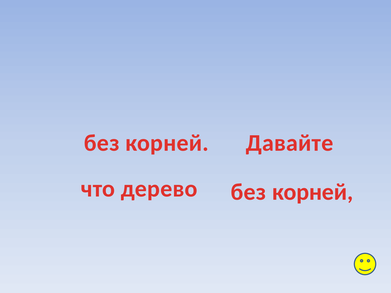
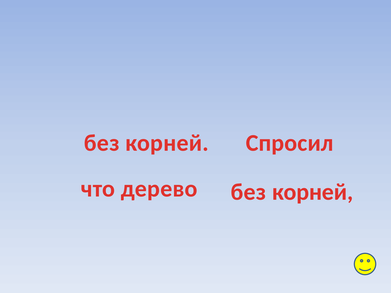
Давайте: Давайте -> Спросил (290, 143)
